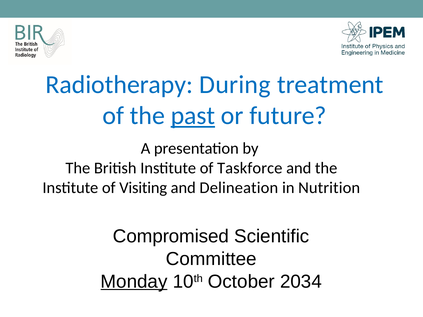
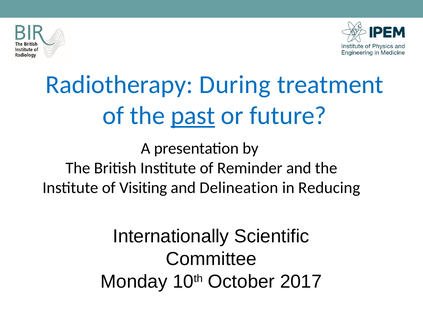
Taskforce: Taskforce -> Reminder (250, 168)
Nutrition: Nutrition -> Reducing (329, 188)
Compromised: Compromised -> Internationally (171, 237)
Monday underline: present -> none (134, 282)
2034: 2034 -> 2017 (301, 282)
